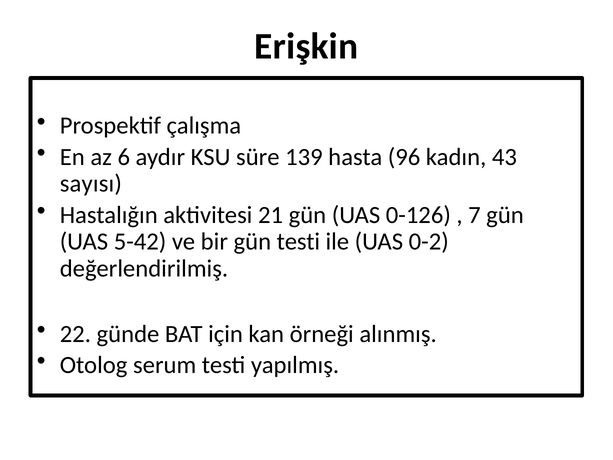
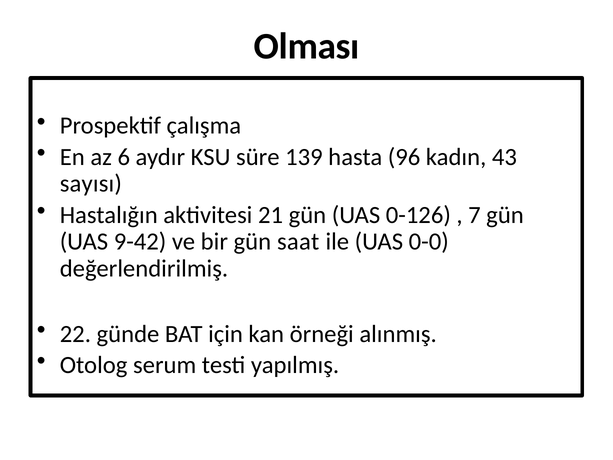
Erişkin: Erişkin -> Olması (307, 47)
5-42: 5-42 -> 9-42 (140, 242)
gün testi: testi -> saat (298, 242)
0-2: 0-2 -> 0-0 (429, 242)
